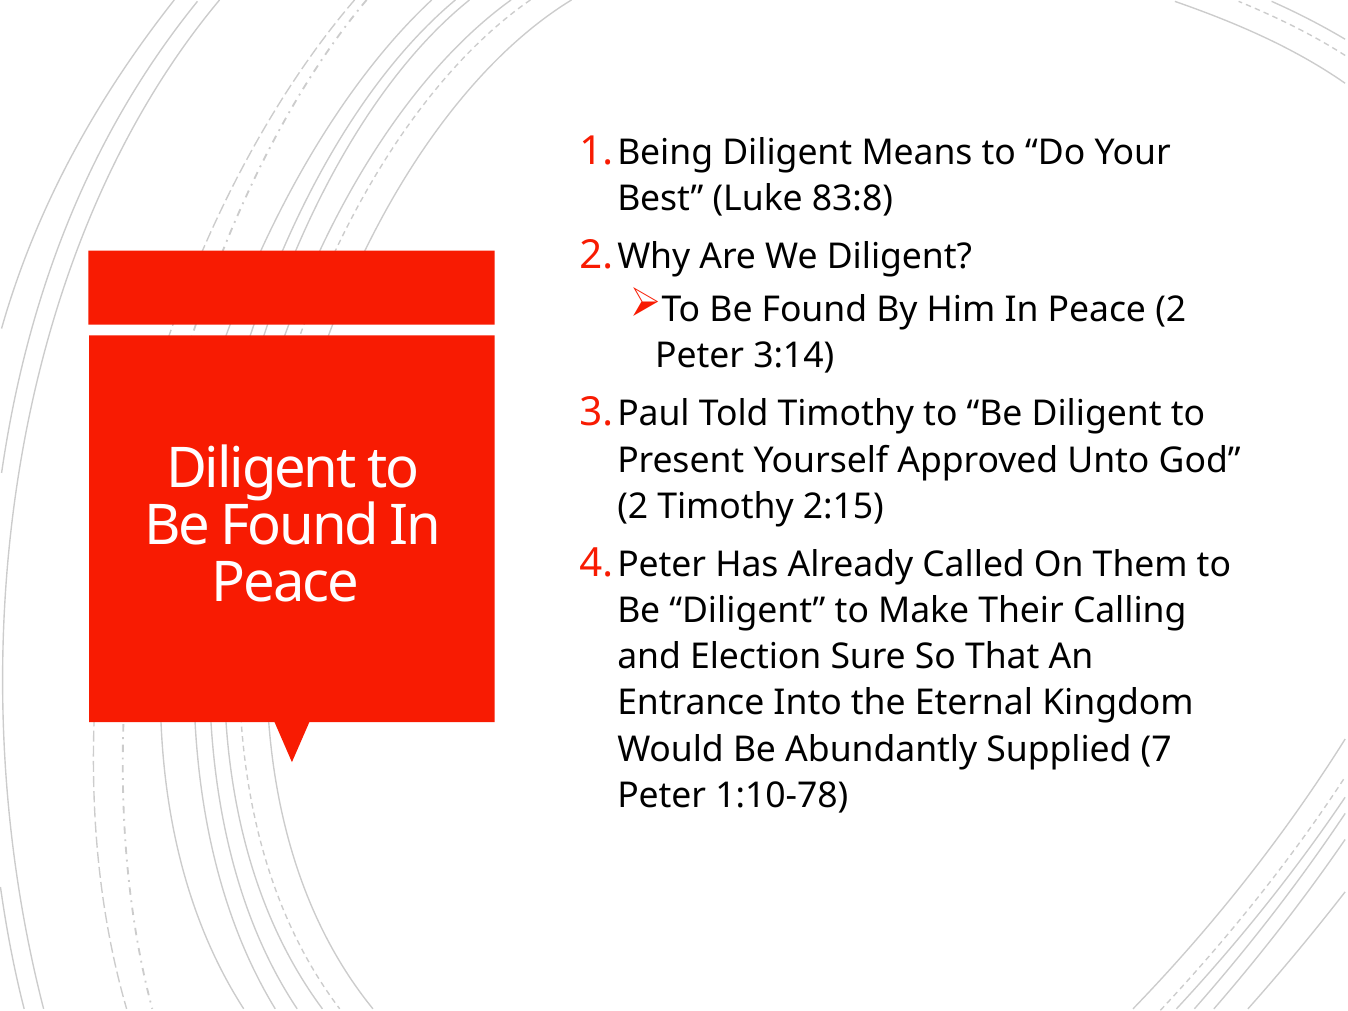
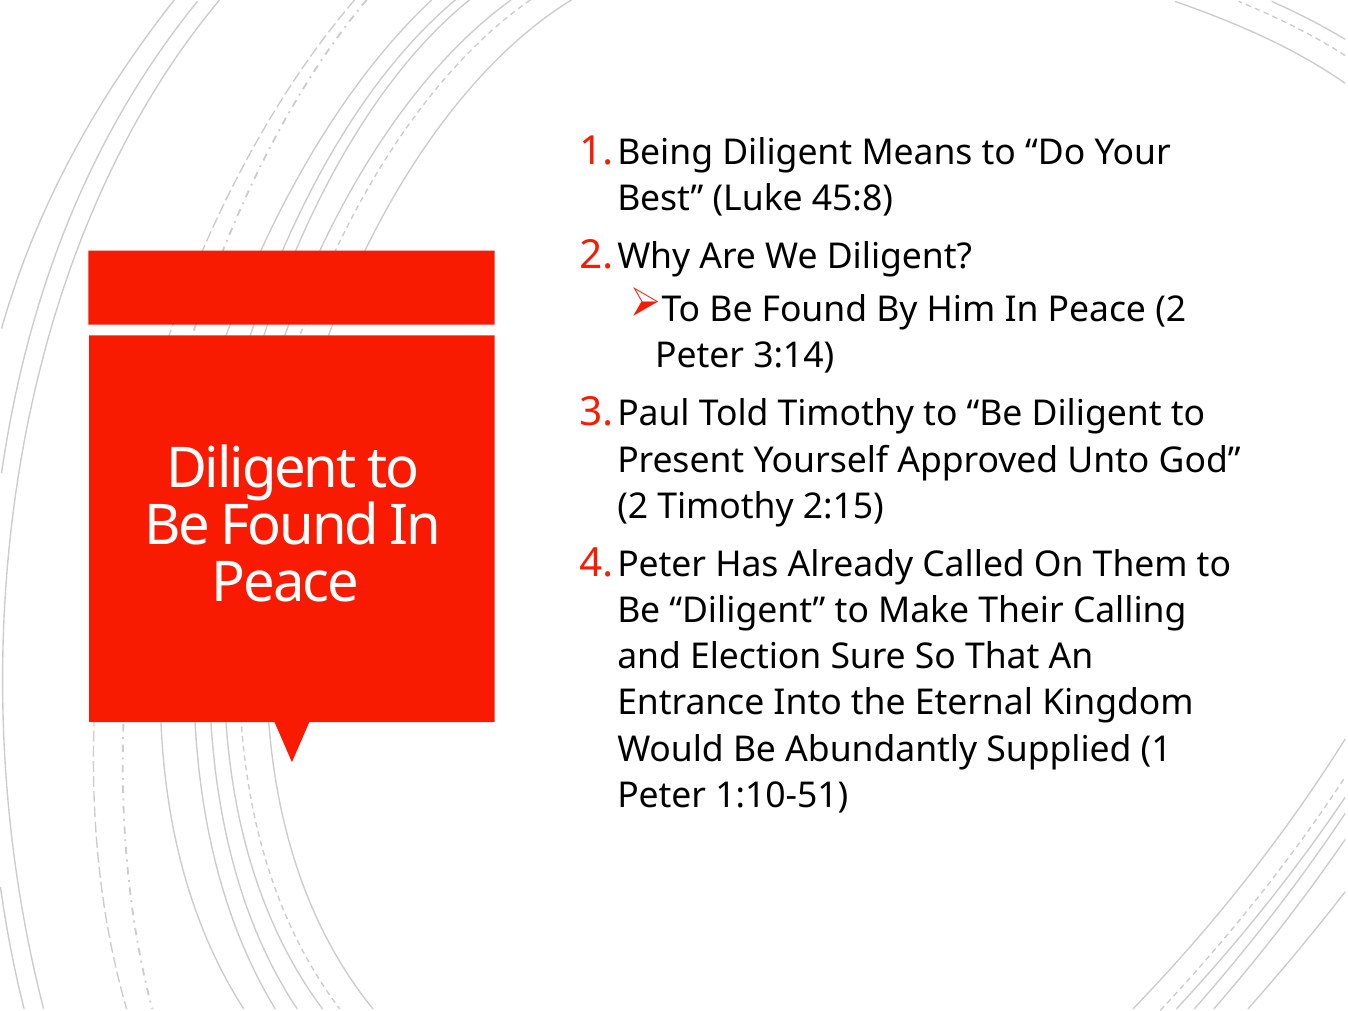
83:8: 83:8 -> 45:8 (852, 198)
7: 7 -> 1 (1156, 749)
1:10-78: 1:10-78 -> 1:10-51 (782, 795)
